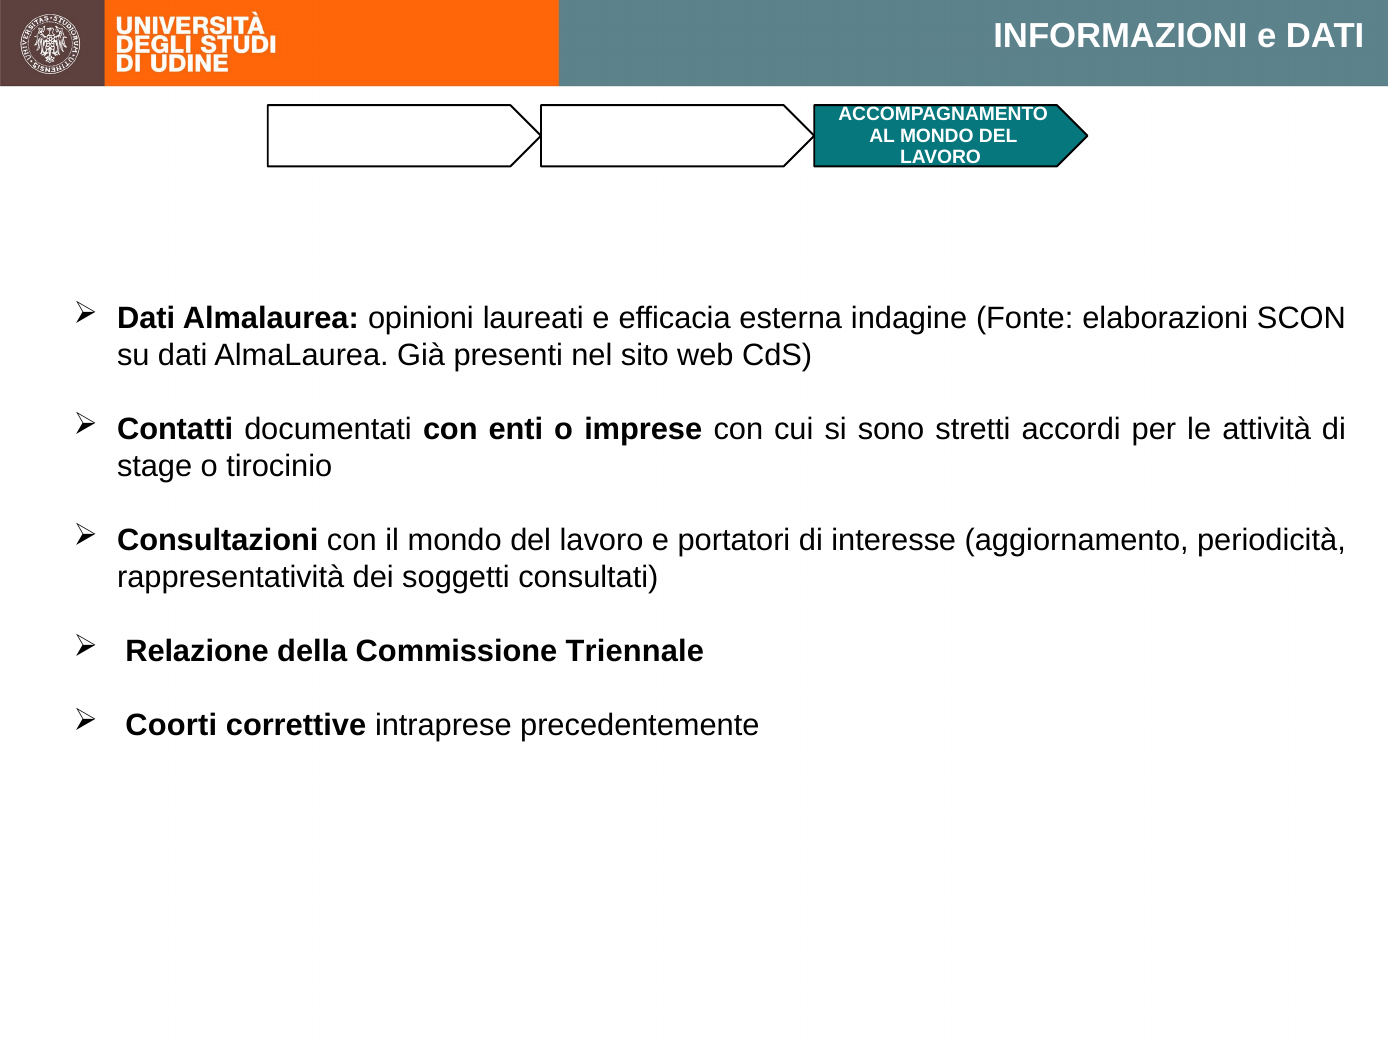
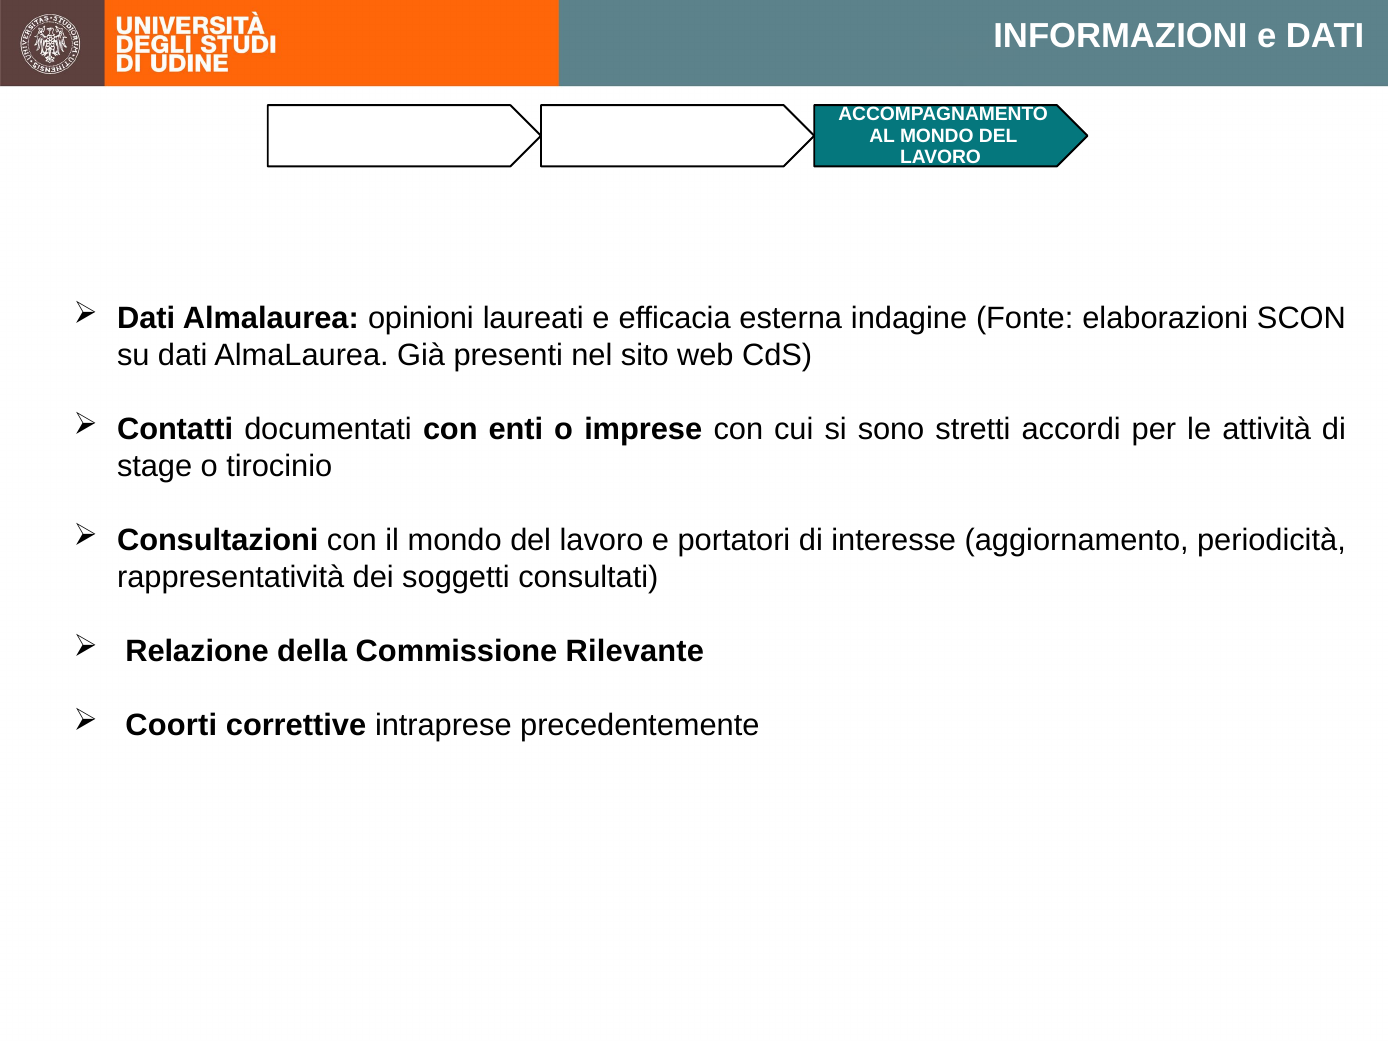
Triennale: Triennale -> Rilevante (635, 651)
